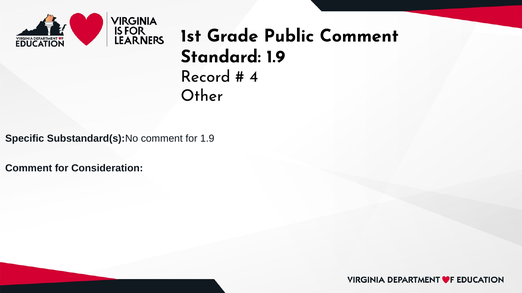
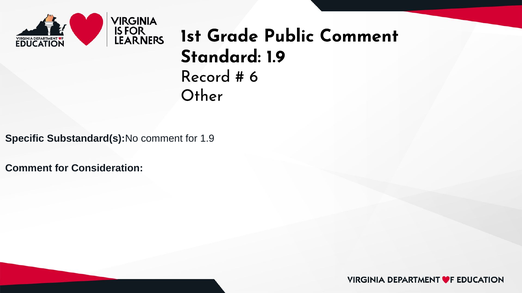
4: 4 -> 6 (254, 77)
